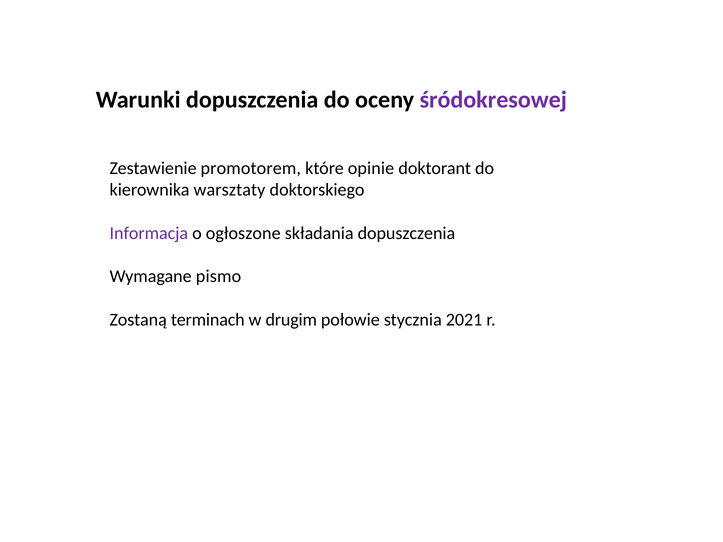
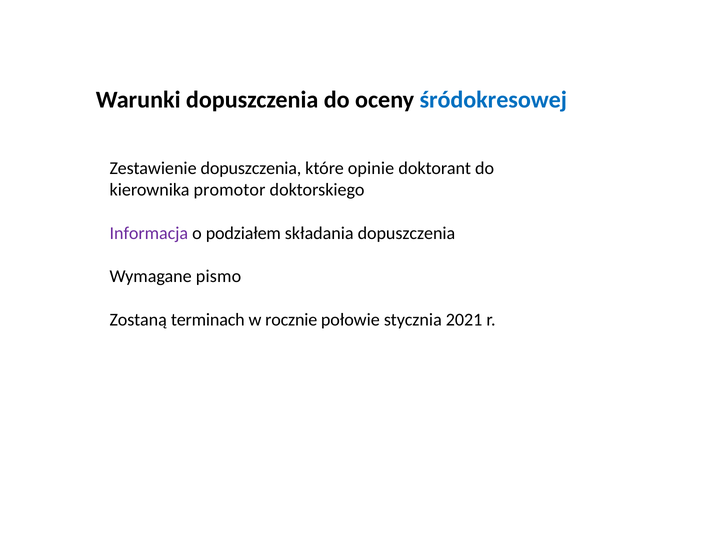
śródokresowej colour: purple -> blue (493, 100)
Zestawienie promotorem: promotorem -> dopuszczenia (251, 168)
warsztaty: warsztaty -> promotor (229, 190)
ogłoszone: ogłoszone -> podziałem (243, 233)
drugim: drugim -> rocznie (291, 320)
